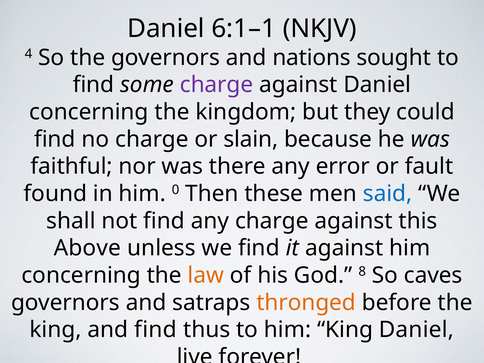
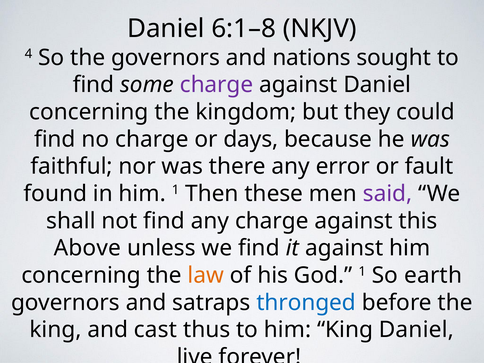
6:1–1: 6:1–1 -> 6:1–8 (244, 29)
slain: slain -> days (251, 139)
him 0: 0 -> 1 (176, 190)
said colour: blue -> purple (388, 194)
God 8: 8 -> 1 (362, 271)
caves: caves -> earth (433, 275)
thronged colour: orange -> blue (306, 303)
and find: find -> cast (156, 330)
